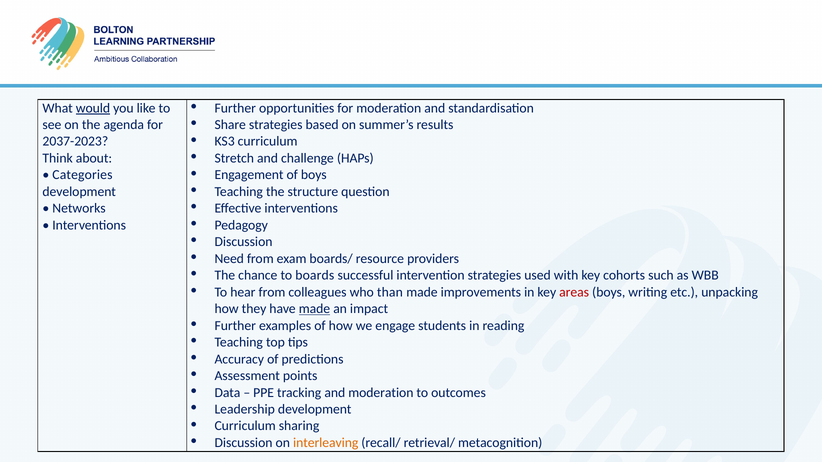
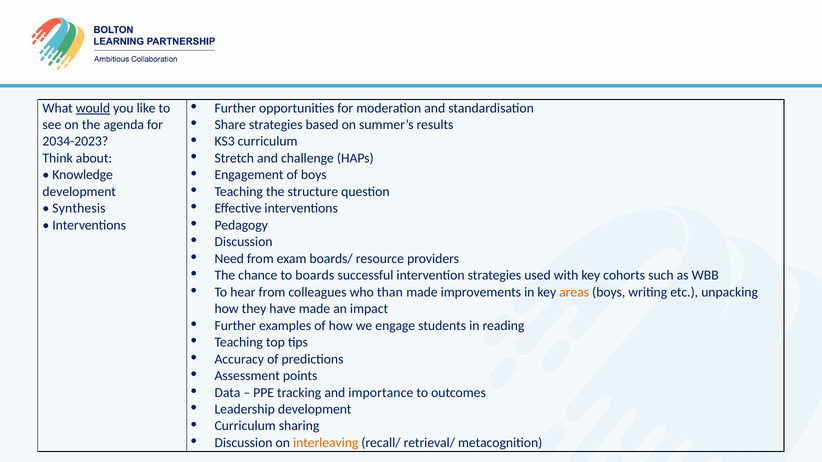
2037-2023: 2037-2023 -> 2034-2023 (75, 142)
Categories: Categories -> Knowledge (83, 175)
Networks: Networks -> Synthesis (79, 209)
areas colour: red -> orange (574, 292)
made underline: present -> none (314, 309)
and moderation: moderation -> importance (381, 393)
